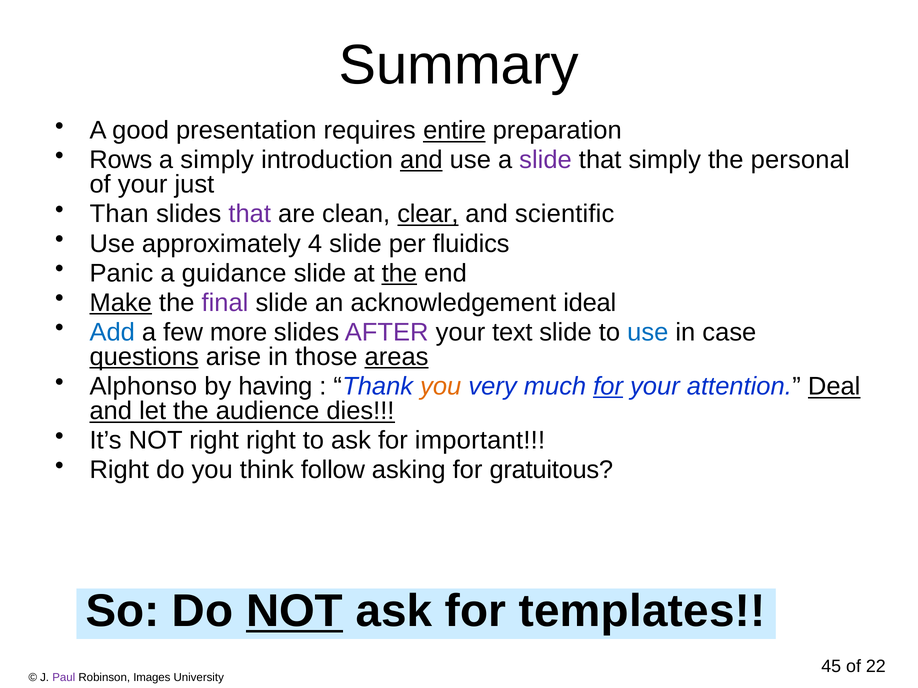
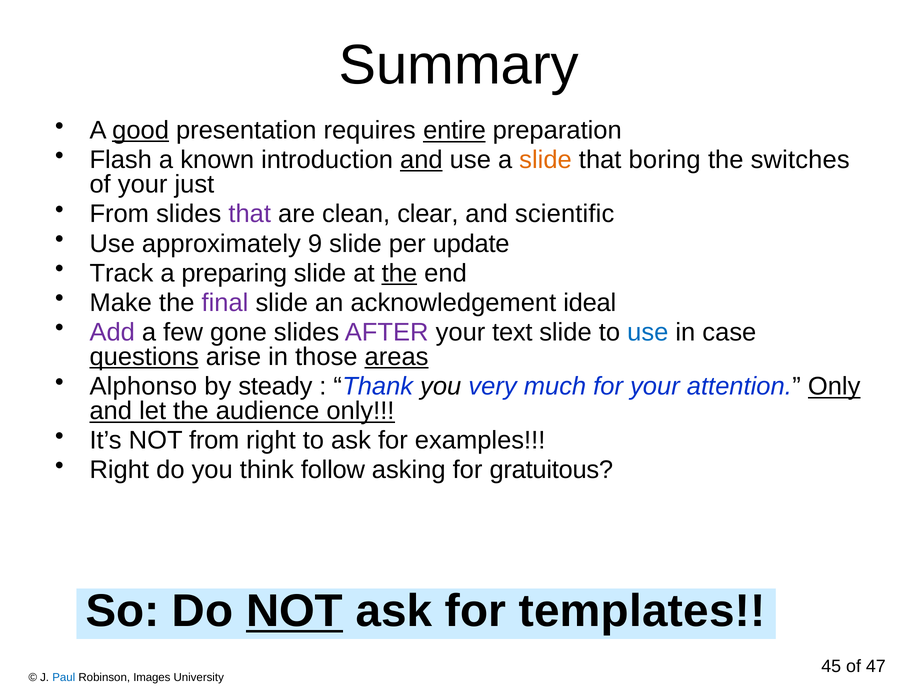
good underline: none -> present (141, 131)
Rows: Rows -> Flash (121, 160)
a simply: simply -> known (217, 160)
slide colour: purple -> orange (546, 160)
that simply: simply -> boring (665, 160)
personal: personal -> switches (800, 160)
Than: Than -> From (119, 214)
clear underline: present -> none (428, 214)
4: 4 -> 9 (315, 244)
fluidics: fluidics -> update (471, 244)
Panic: Panic -> Track (121, 273)
guidance: guidance -> preparing (234, 273)
Make underline: present -> none (121, 303)
Add colour: blue -> purple (112, 333)
more: more -> gone (238, 333)
having: having -> steady (275, 387)
you colour: orange -> black (441, 387)
for underline: present -> none (608, 387)
attention Deal: Deal -> Only (834, 387)
audience dies: dies -> only (360, 411)
NOT right: right -> from (214, 441)
important: important -> examples (480, 441)
22: 22 -> 47 (876, 667)
Paul colour: purple -> blue (64, 678)
